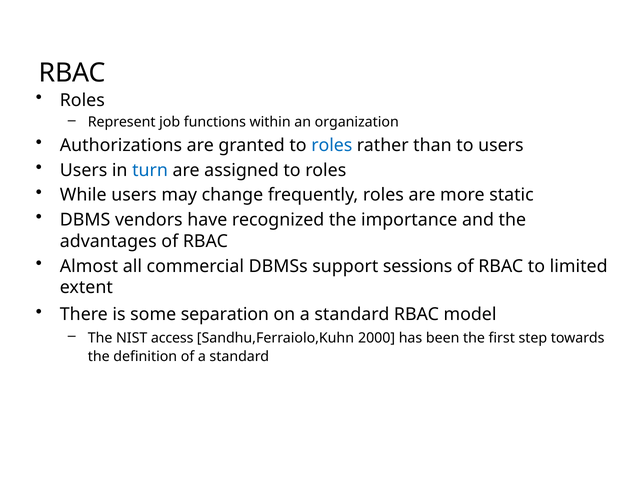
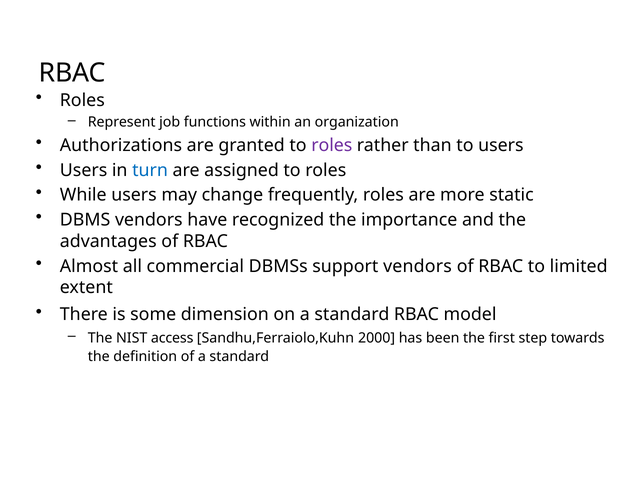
roles colour: blue -> purple (332, 145)
support sessions: sessions -> vendors (417, 266)
separation: separation -> dimension (225, 315)
